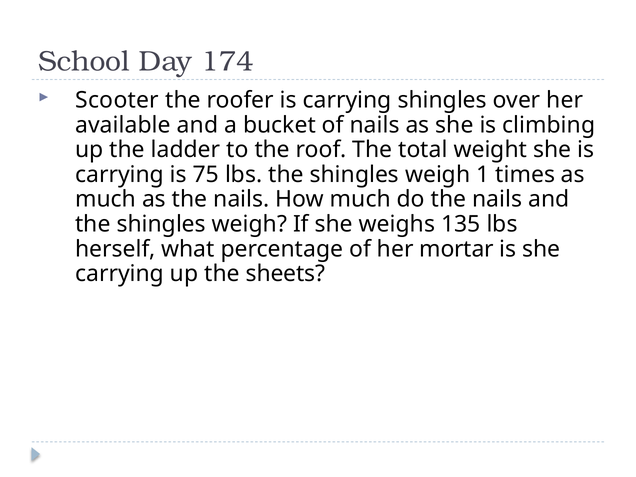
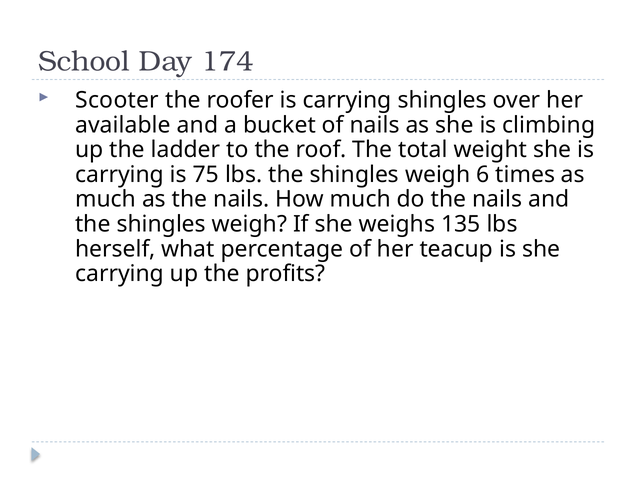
1: 1 -> 6 (483, 175)
mortar: mortar -> teacup (456, 249)
sheets: sheets -> profits (285, 274)
